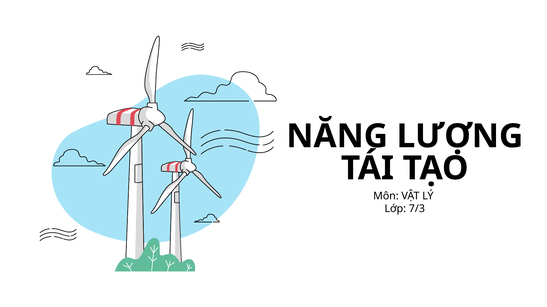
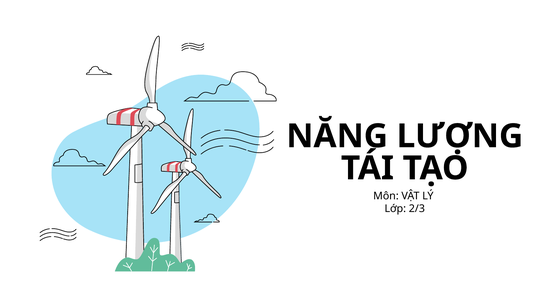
7/3: 7/3 -> 2/3 (417, 209)
